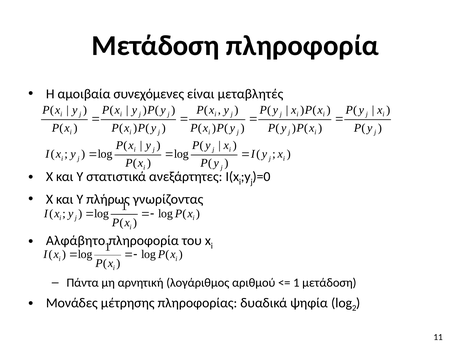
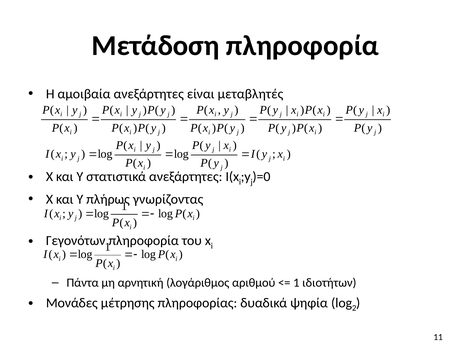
αμοιβαία συνεχόμενες: συνεχόμενες -> ανεξάρτητες (149, 94)
Αλφάβητο: Αλφάβητο -> Γεγονότων (76, 241)
1 μετάδοση: μετάδοση -> ιδιοτήτων (329, 283)
